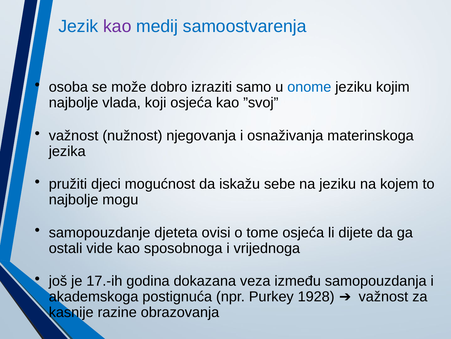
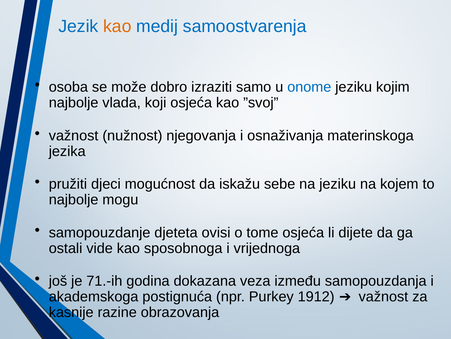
kao colour: purple -> orange (117, 26)
17.-ih: 17.-ih -> 71.-ih (104, 281)
1928: 1928 -> 1912 (316, 296)
